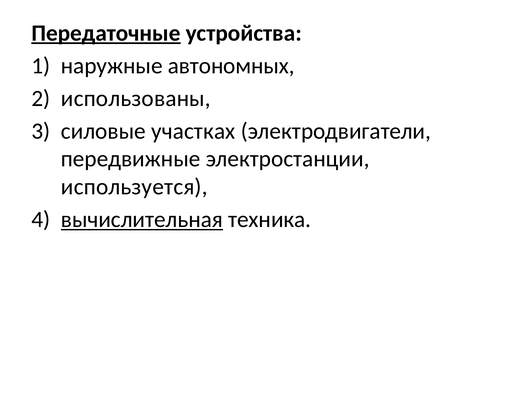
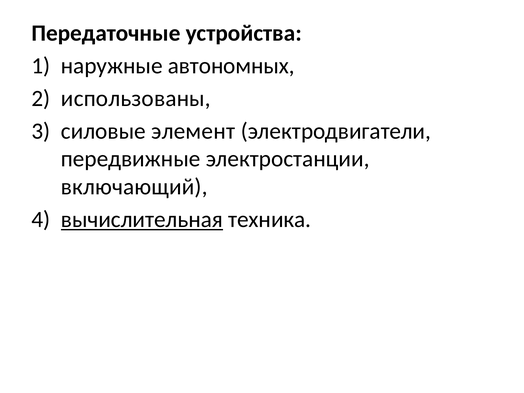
Передаточные underline: present -> none (106, 33)
участках: участках -> элемент (193, 131)
используется: используется -> включающий (134, 187)
